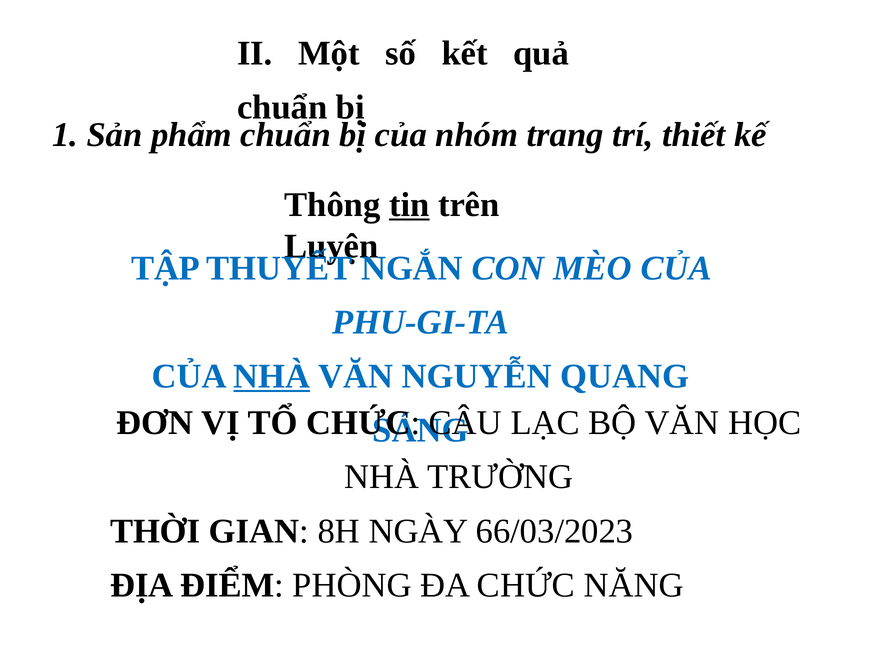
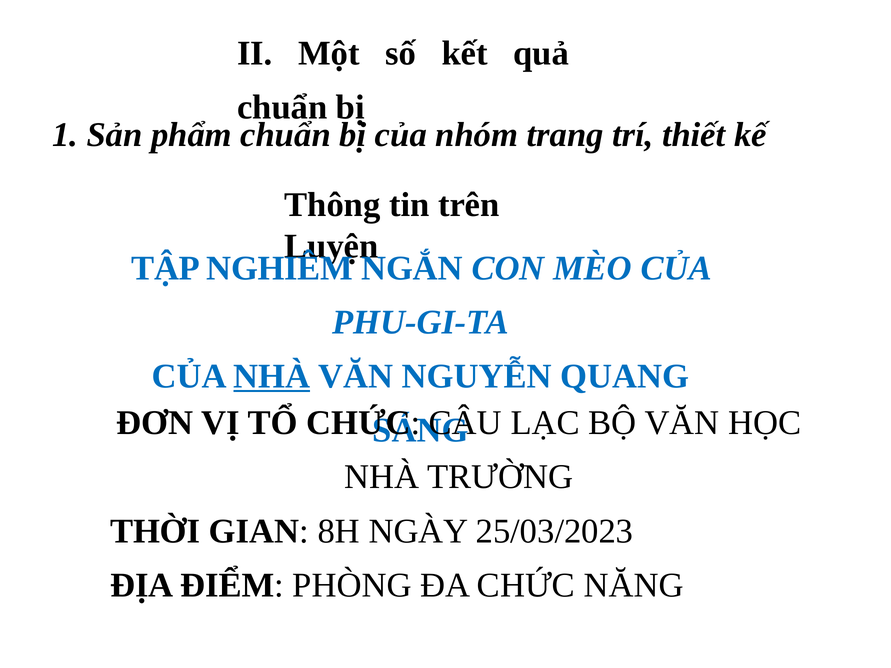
tin underline: present -> none (409, 205)
THUYẾT: THUYẾT -> NGHIÊM (280, 268)
66/03/2023: 66/03/2023 -> 25/03/2023 (555, 531)
